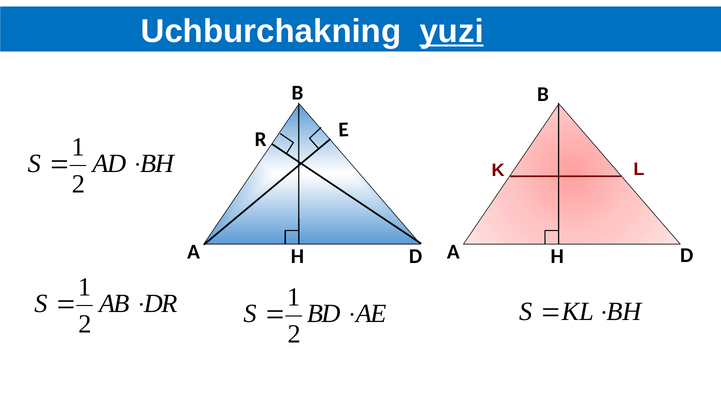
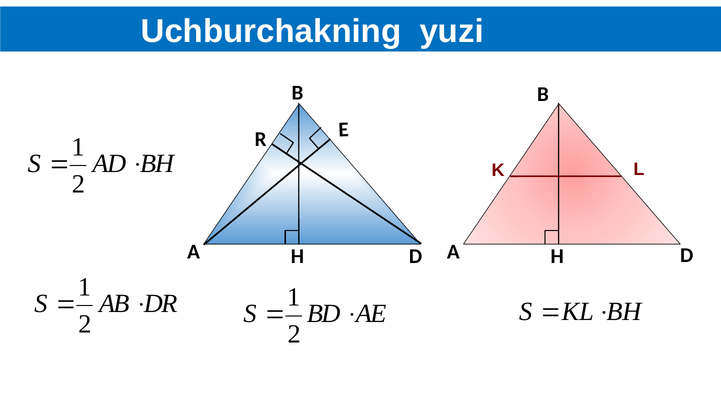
yuzi underline: present -> none (452, 31)
